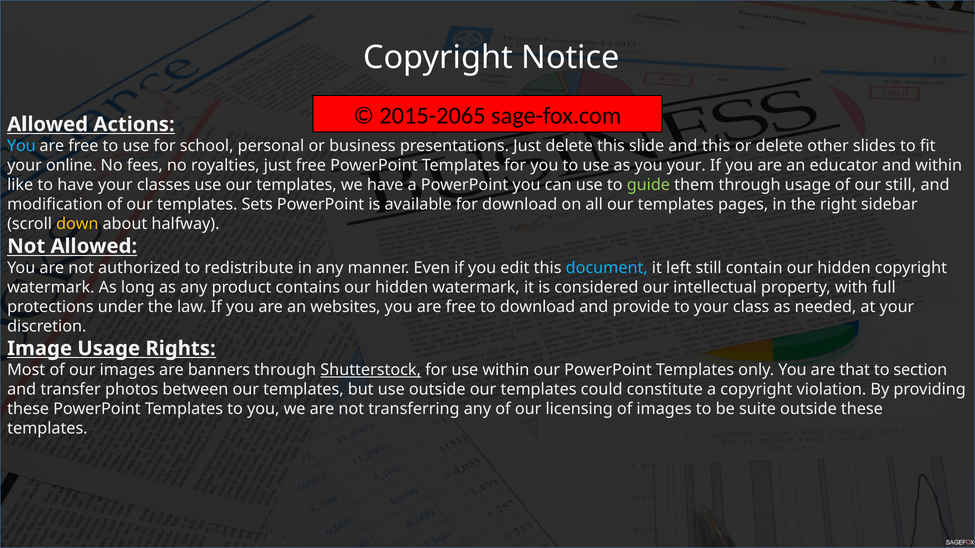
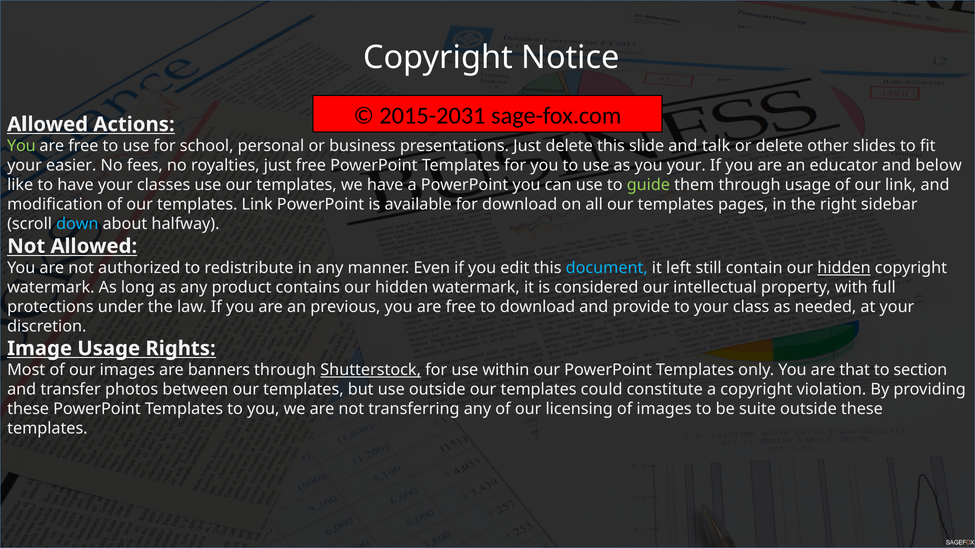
2015-2065: 2015-2065 -> 2015-2031 (432, 116)
You colour: light blue -> light green (21, 146)
and this: this -> talk (716, 146)
online: online -> easier (71, 166)
and within: within -> below (939, 166)
our still: still -> link (901, 185)
templates Sets: Sets -> Link (257, 205)
down colour: yellow -> light blue (77, 224)
hidden underline: none -> present (844, 268)
websites: websites -> previous (345, 307)
